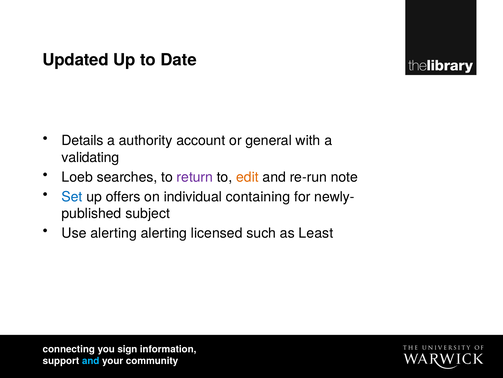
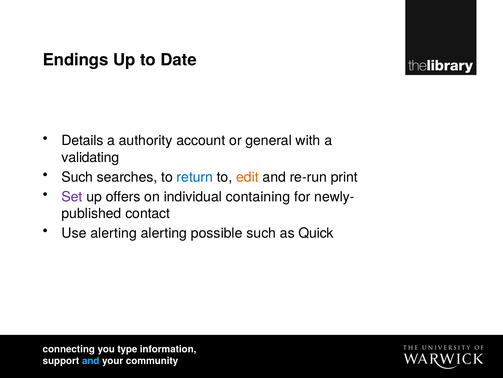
Updated: Updated -> Endings (76, 60)
Loeb: Loeb -> Such (77, 177)
return colour: purple -> blue (195, 177)
note: note -> print (344, 177)
Set colour: blue -> purple (72, 196)
subject: subject -> contact (148, 213)
licensed: licensed -> possible (217, 233)
Least: Least -> Quick (316, 233)
sign: sign -> type (127, 349)
